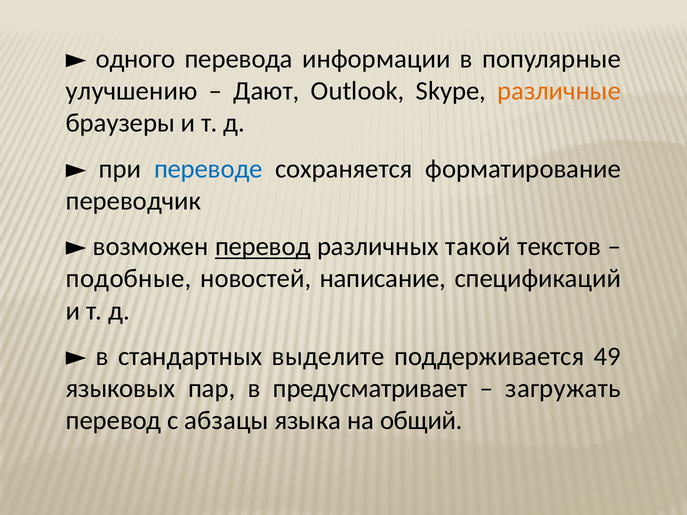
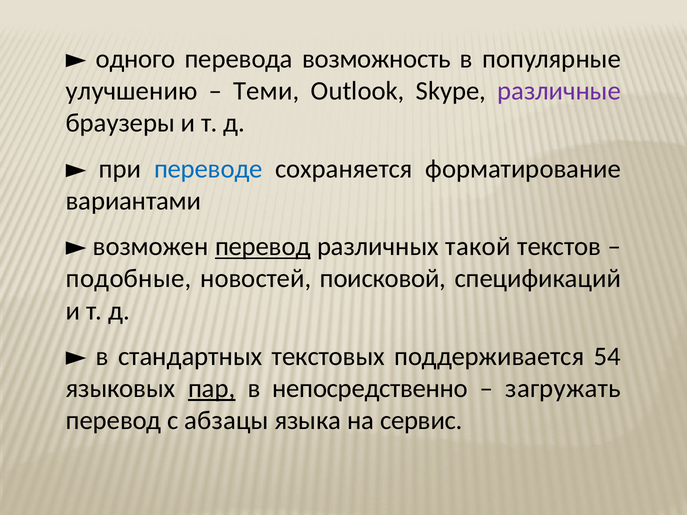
информации: информации -> возможность (377, 59)
Дают: Дают -> Теми (266, 91)
различные colour: orange -> purple (559, 91)
переводчик: переводчик -> вариантами (134, 201)
написание: написание -> поисковой (383, 279)
выделите: выделите -> текстовых (328, 357)
49: 49 -> 54 (607, 357)
пар underline: none -> present (212, 389)
предусматривает: предусматривает -> непосредственно (370, 389)
общий: общий -> сервис (421, 421)
